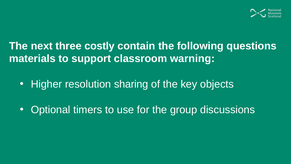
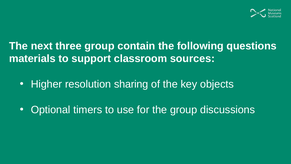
three costly: costly -> group (100, 46)
warning: warning -> sources (192, 59)
